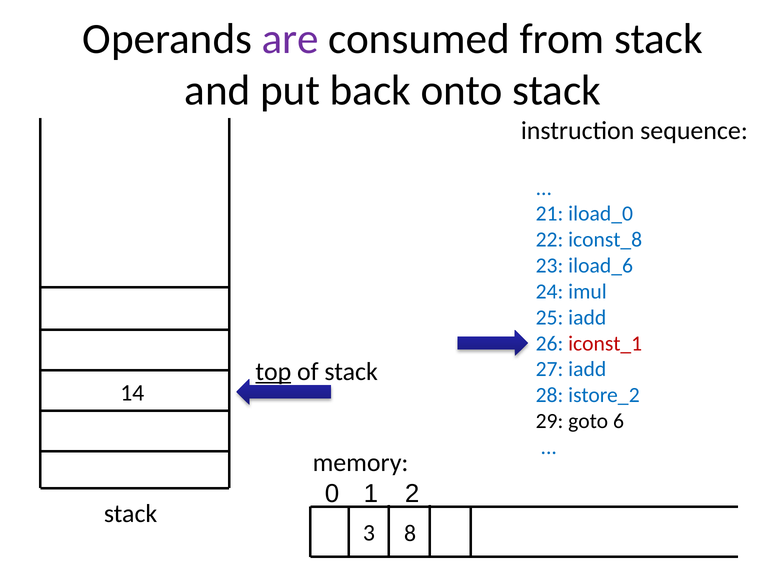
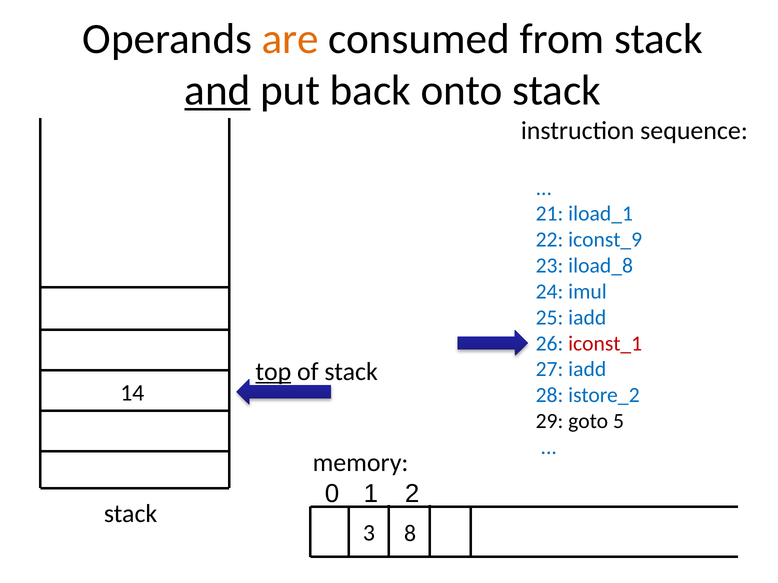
are colour: purple -> orange (290, 39)
and underline: none -> present (217, 91)
iload_0: iload_0 -> iload_1 (601, 214)
iconst_8: iconst_8 -> iconst_9 (605, 240)
iload_6: iload_6 -> iload_8 (601, 266)
6: 6 -> 5 (619, 422)
